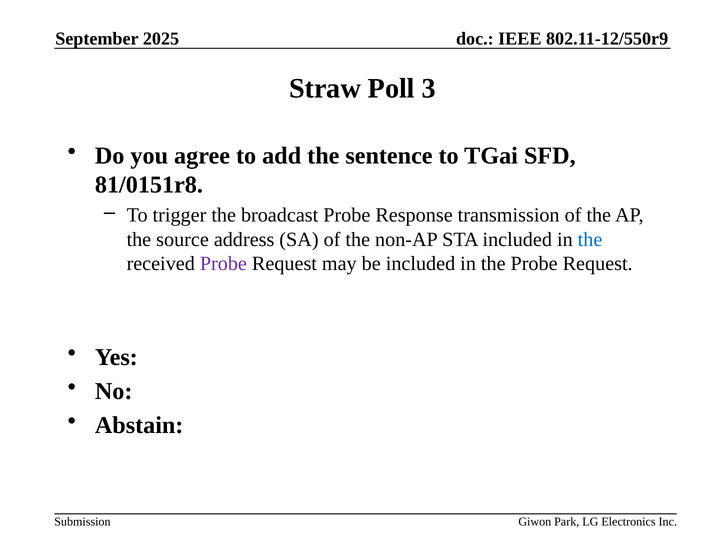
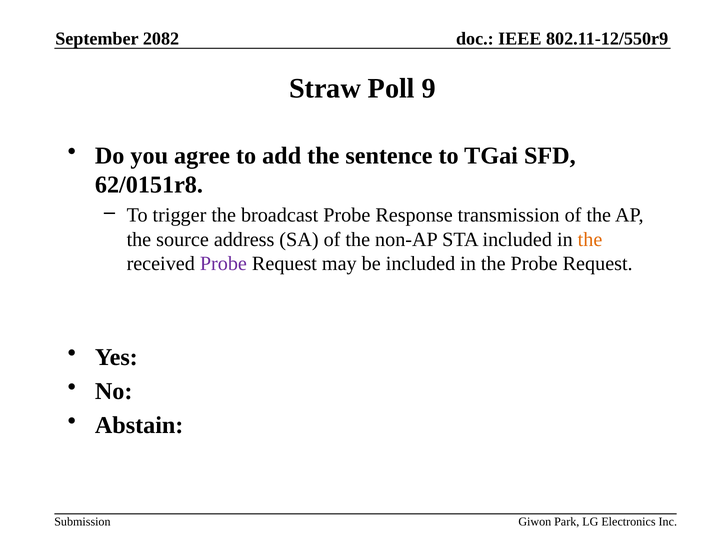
2025: 2025 -> 2082 (161, 39)
3: 3 -> 9 (429, 88)
81/0151r8: 81/0151r8 -> 62/0151r8 (149, 185)
the colour: blue -> orange (590, 239)
